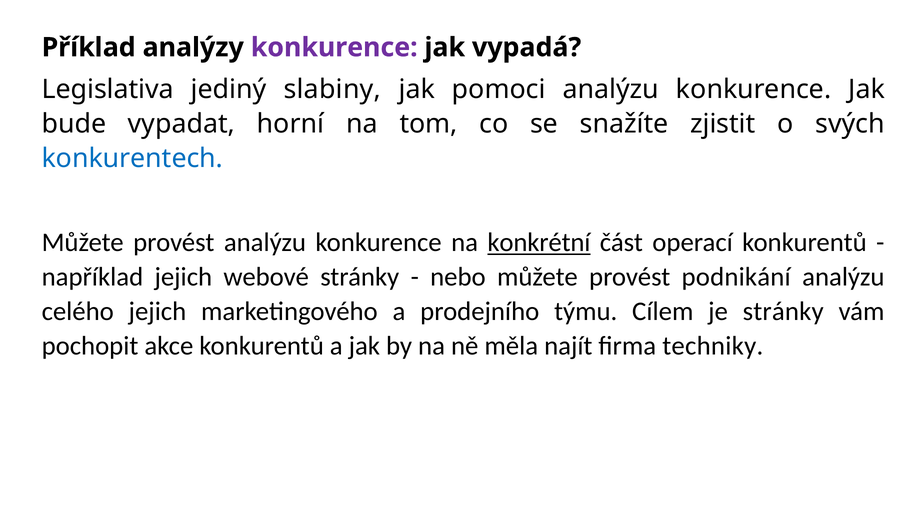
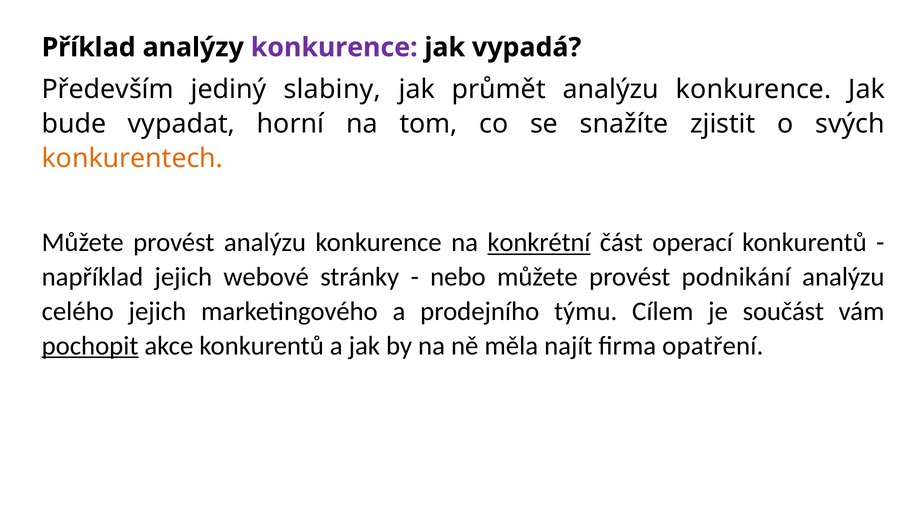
Legislativa: Legislativa -> Především (108, 89)
pomoci: pomoci -> průmět (499, 89)
konkurentech colour: blue -> orange (132, 158)
je stránky: stránky -> součást (783, 311)
pochopit underline: none -> present (90, 346)
techniky: techniky -> opatření (713, 346)
